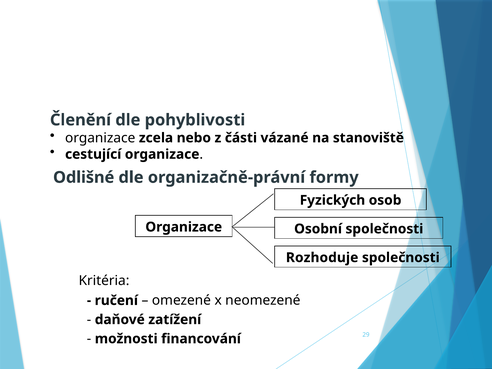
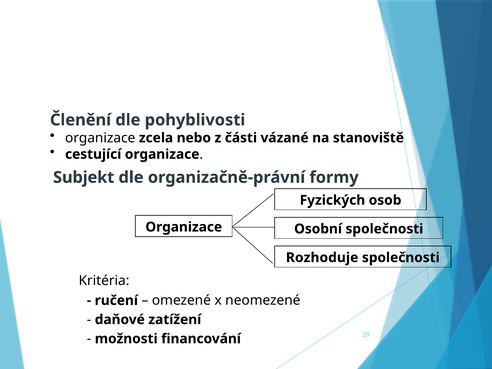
Odlišné: Odlišné -> Subjekt (84, 177)
